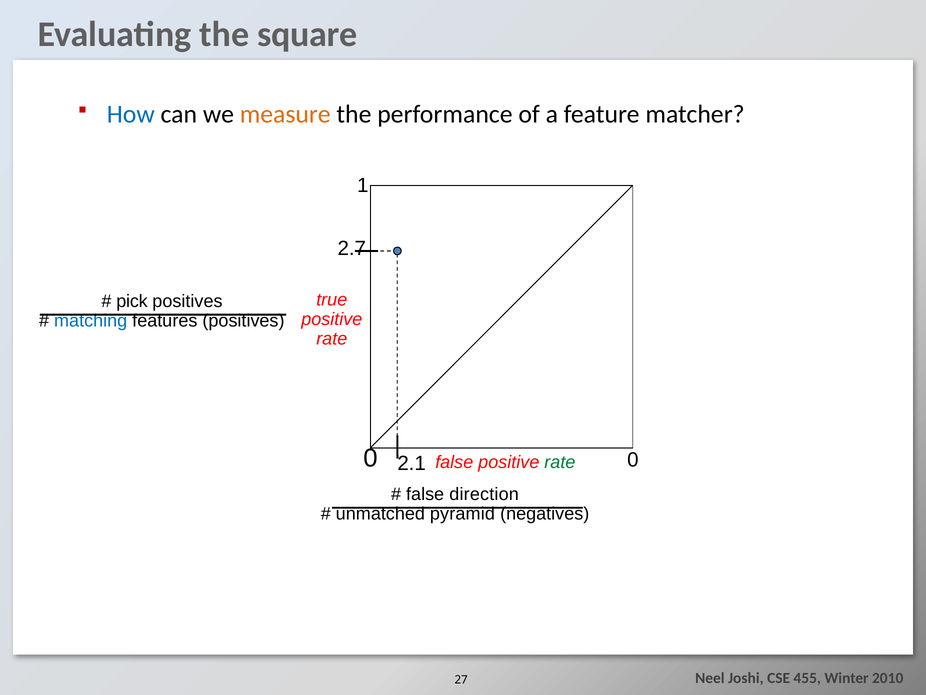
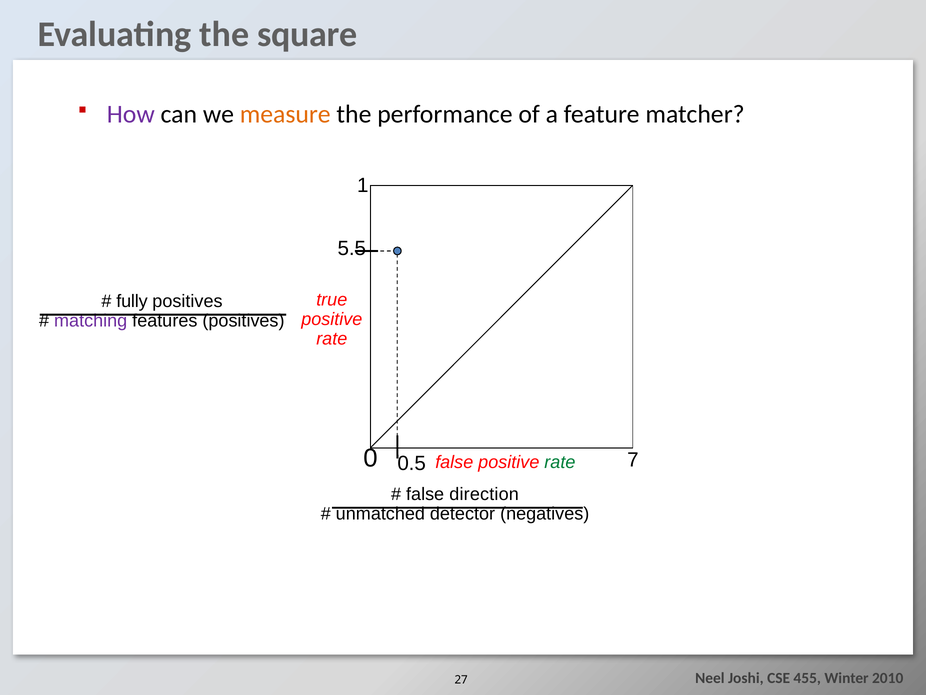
How colour: blue -> purple (131, 114)
2.7: 2.7 -> 5.5 (352, 248)
pick: pick -> fully (132, 301)
matching colour: blue -> purple (91, 321)
0 0: 0 -> 7 (633, 460)
2.1: 2.1 -> 0.5 (412, 463)
pyramid: pyramid -> detector (462, 514)
